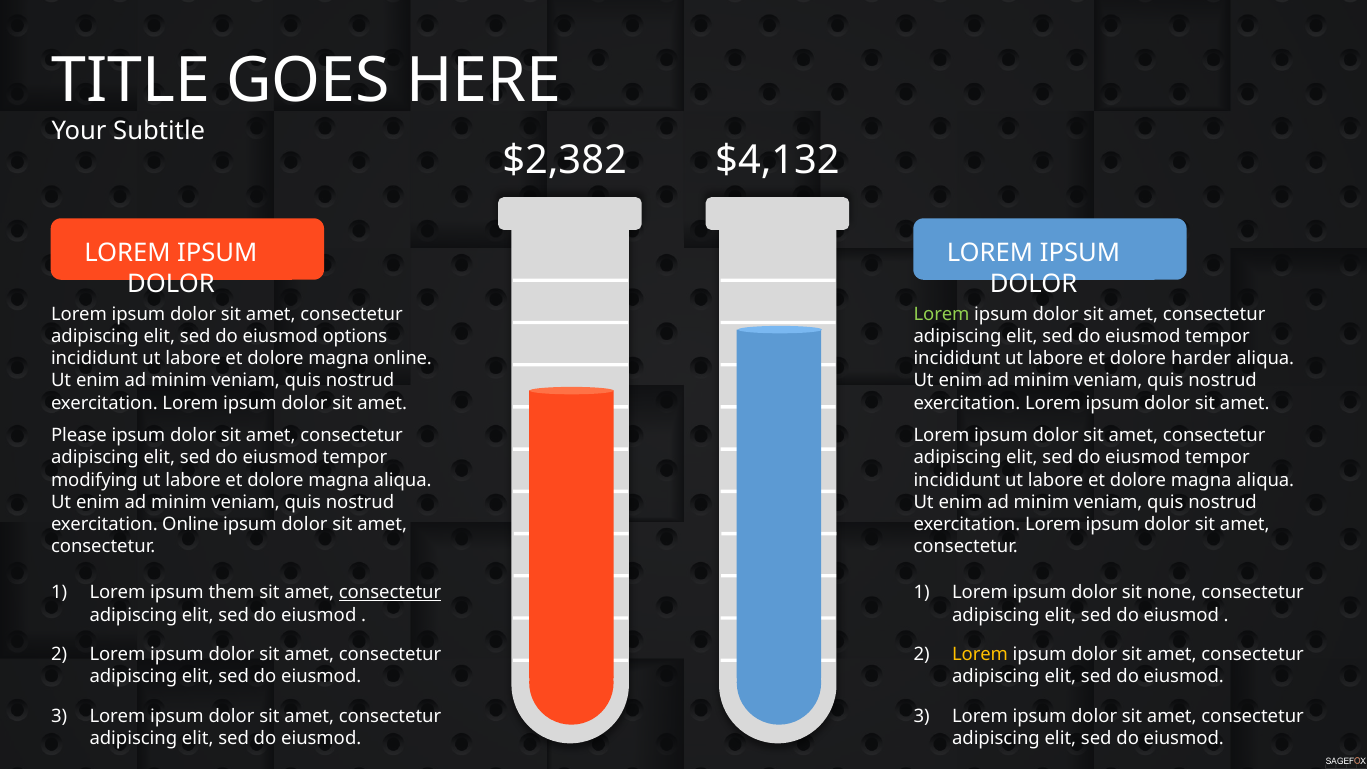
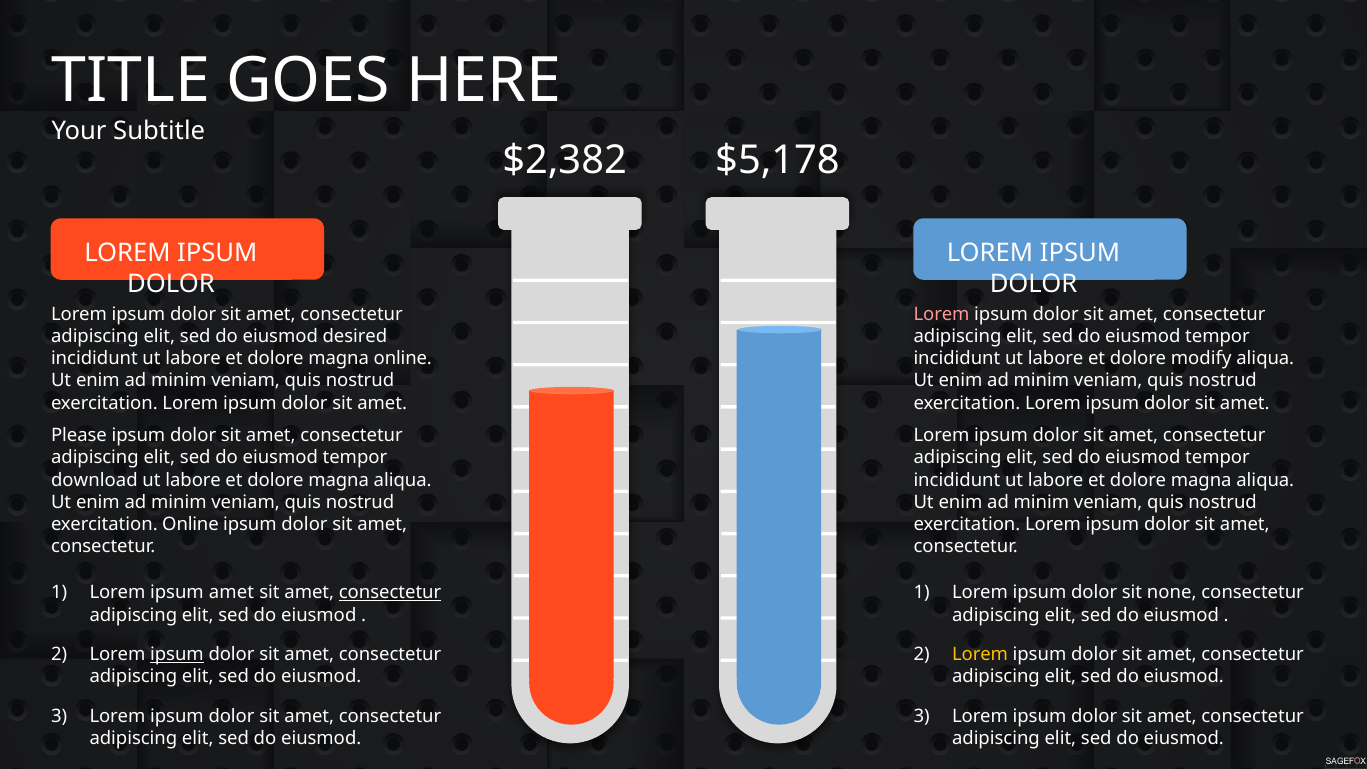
$4,132: $4,132 -> $5,178 (778, 160)
Lorem colour: light green -> pink (942, 314)
options: options -> desired (355, 336)
harder: harder -> modify (1201, 358)
modifying: modifying -> download (94, 480)
ipsum them: them -> amet (231, 593)
ipsum underline: none -> present (177, 654)
